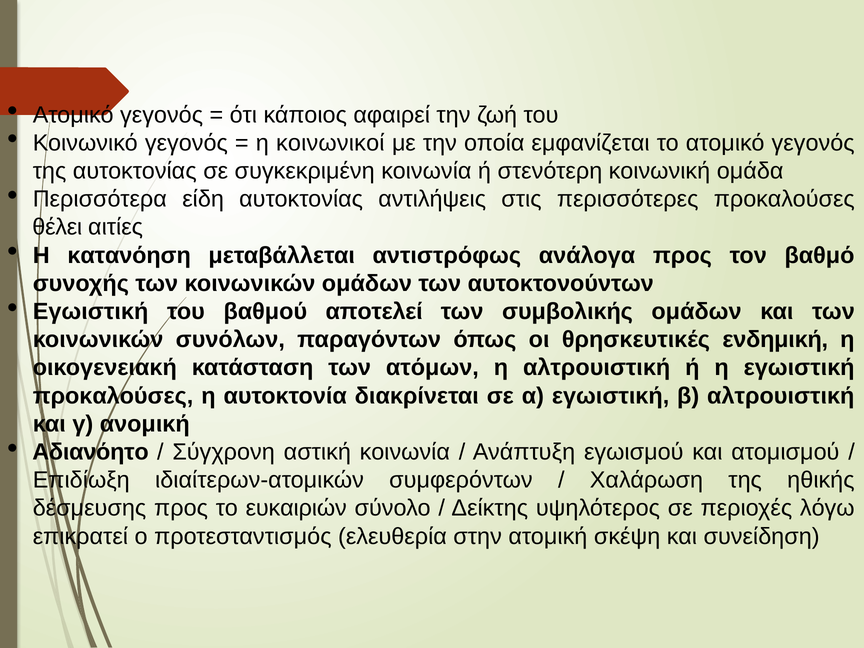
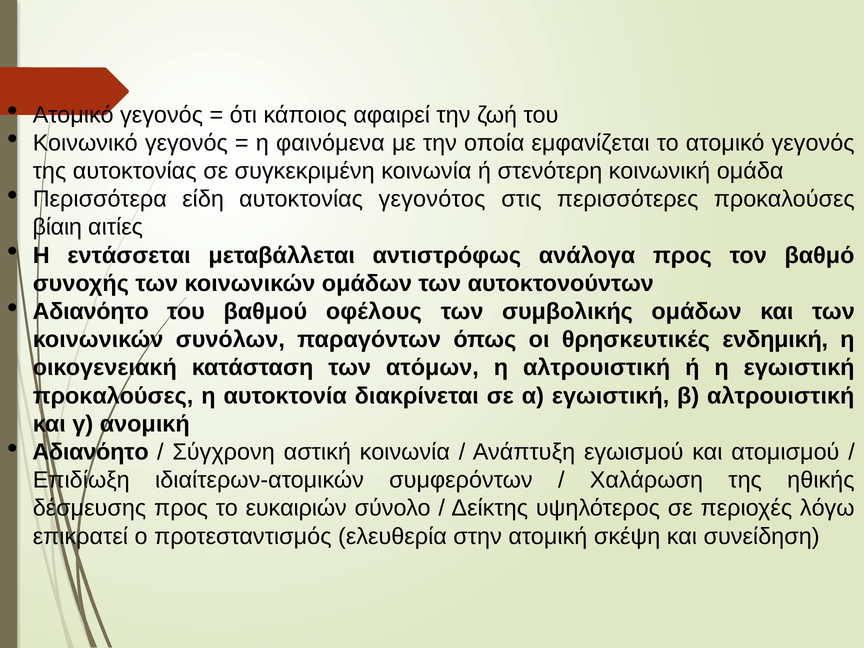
κοινωνικοί: κοινωνικοί -> φαινόμενα (330, 143)
αντιλήψεις: αντιλήψεις -> γεγονότος (432, 199)
θέλει: θέλει -> βίαιη (57, 227)
κατανόηση: κατανόηση -> εντάσσεται (129, 255)
Εγωιστική: Εγωιστική -> Αδιανόητο (91, 312)
αποτελεί: αποτελεί -> οφέλους (374, 312)
